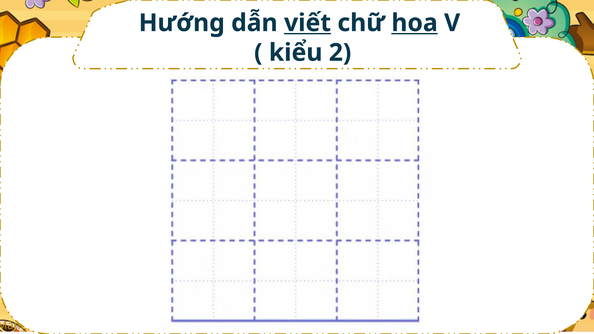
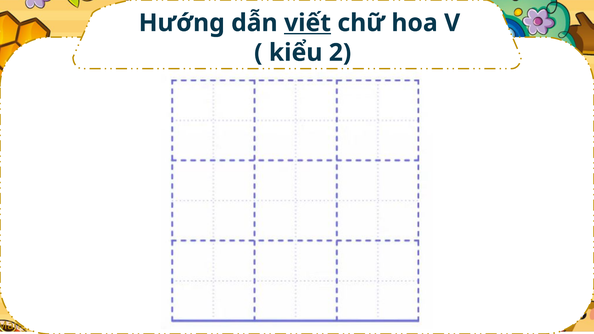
hoa underline: present -> none (415, 23)
